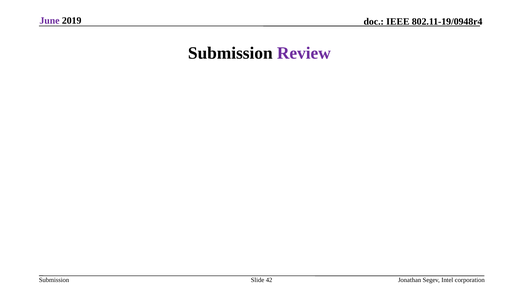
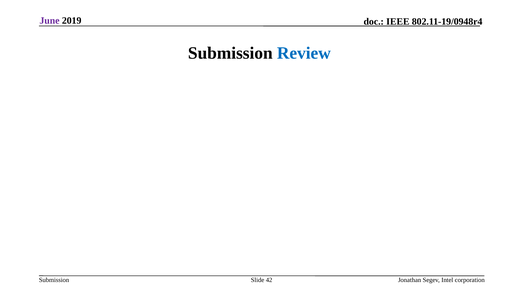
Review colour: purple -> blue (304, 53)
